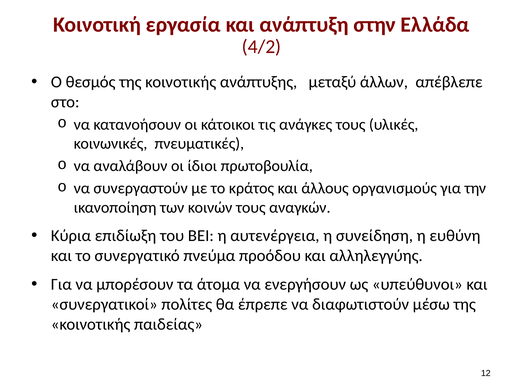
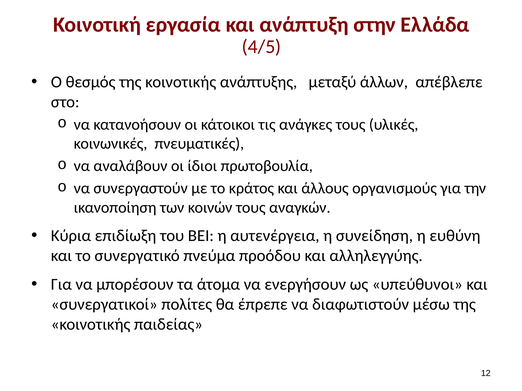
4/2: 4/2 -> 4/5 (262, 47)
